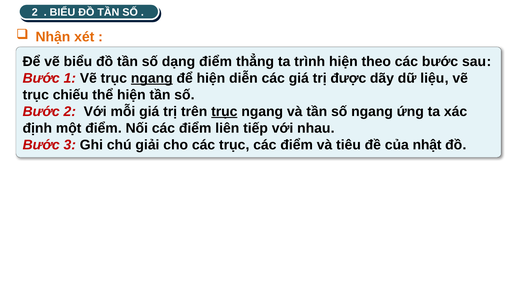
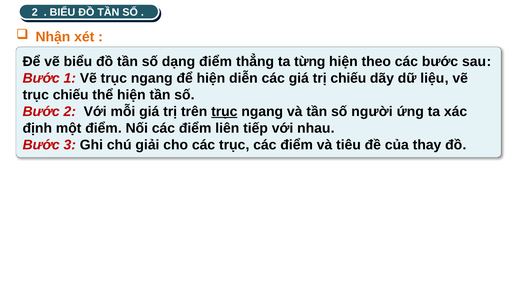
trình: trình -> từng (310, 62)
ngang underline: present -> none (152, 78)
trị được: được -> chiếu (348, 78)
số ngang: ngang -> người (372, 112)
nhật: nhật -> thay (427, 145)
